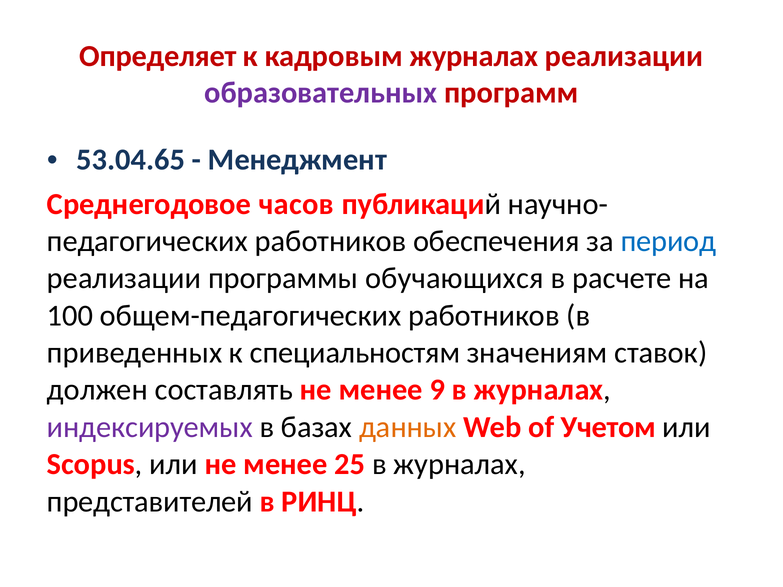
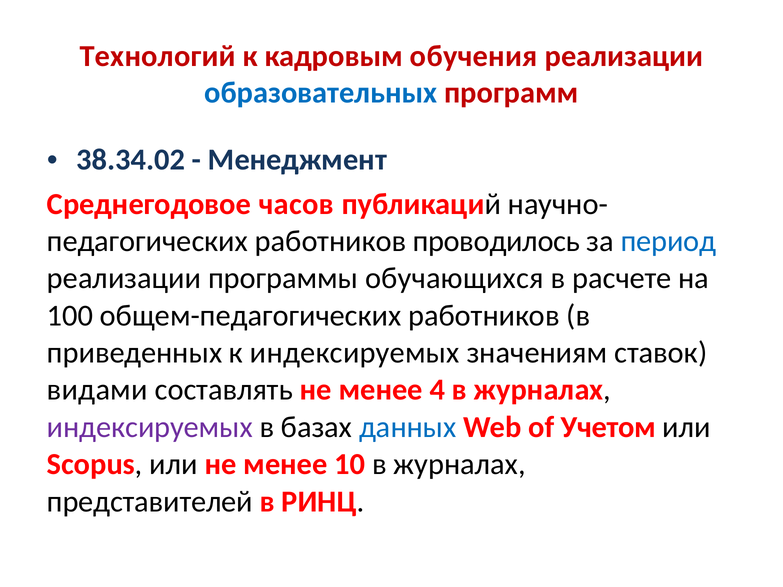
Определяет: Определяет -> Технологий (158, 56)
кадровым журналах: журналах -> обучения (474, 56)
образовательных colour: purple -> blue (321, 93)
53.04.65: 53.04.65 -> 38.34.02 (131, 160)
обеспечения: обеспечения -> проводилось (496, 241)
к специальностям: специальностям -> индексируемых (355, 353)
должен: должен -> видами (97, 390)
9: 9 -> 4 (437, 390)
данных colour: orange -> blue (408, 427)
25: 25 -> 10 (350, 464)
